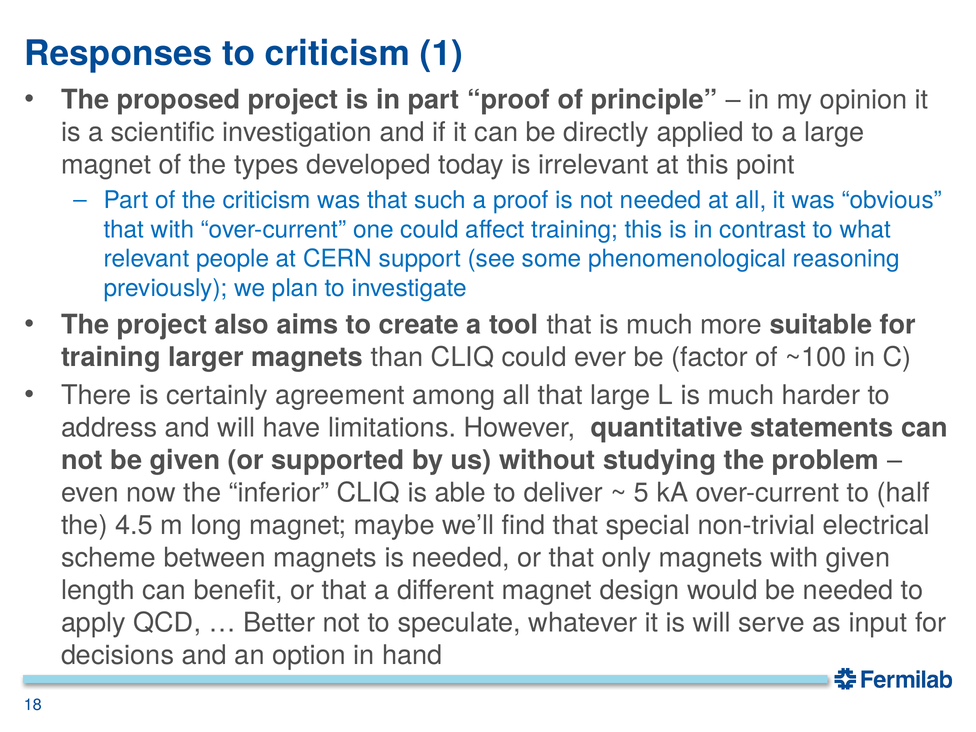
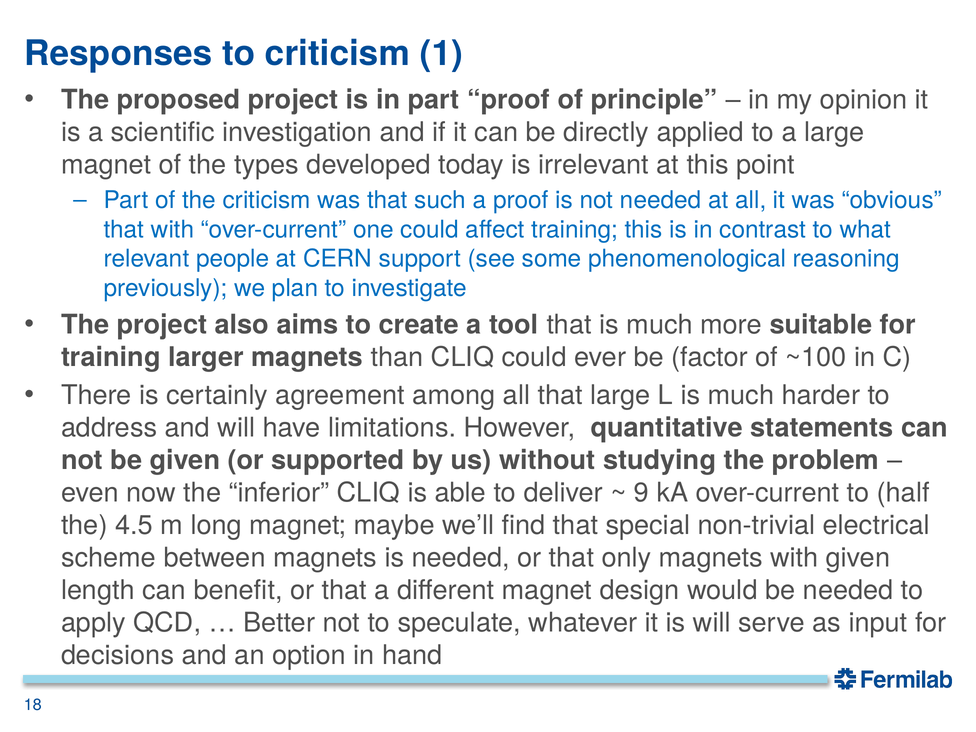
5: 5 -> 9 (641, 493)
